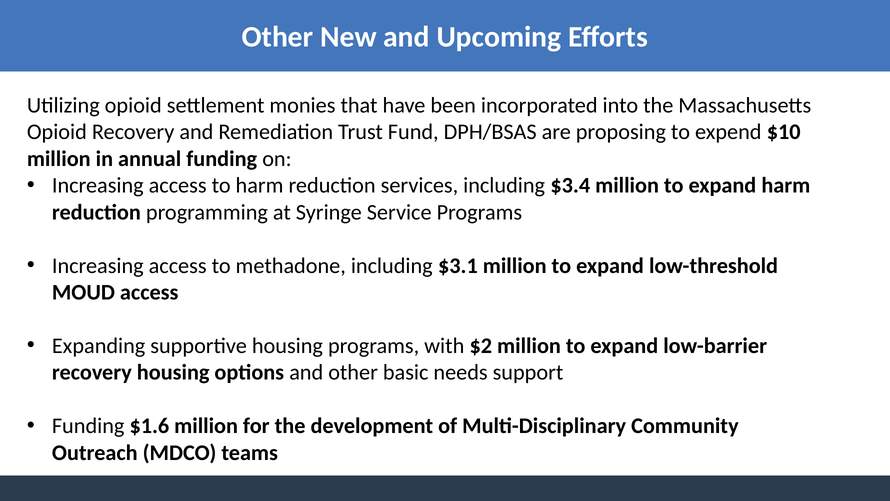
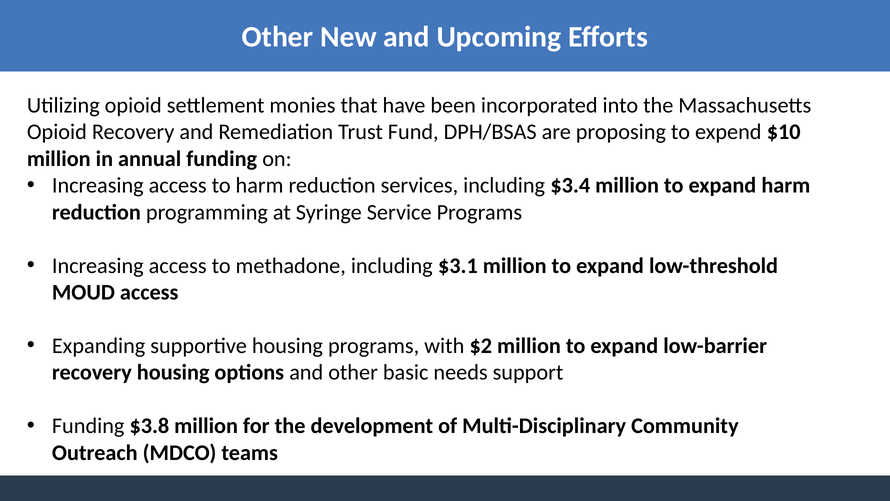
$1.6: $1.6 -> $3.8 (149, 426)
